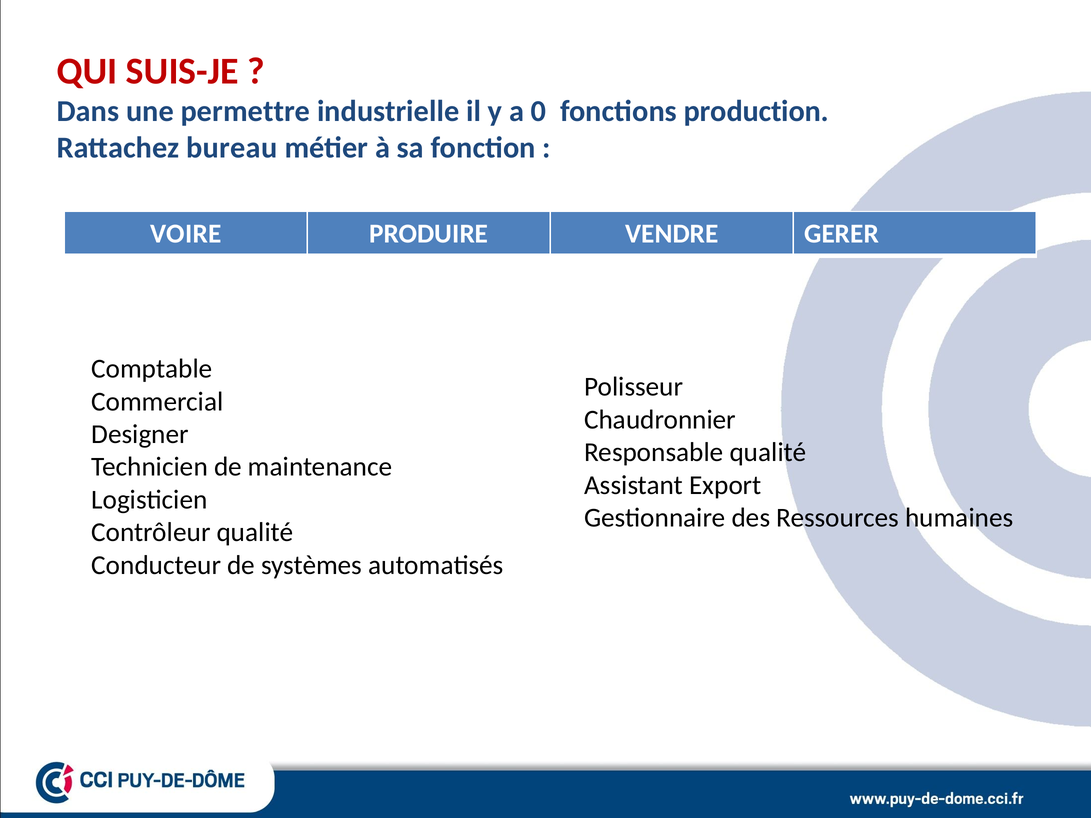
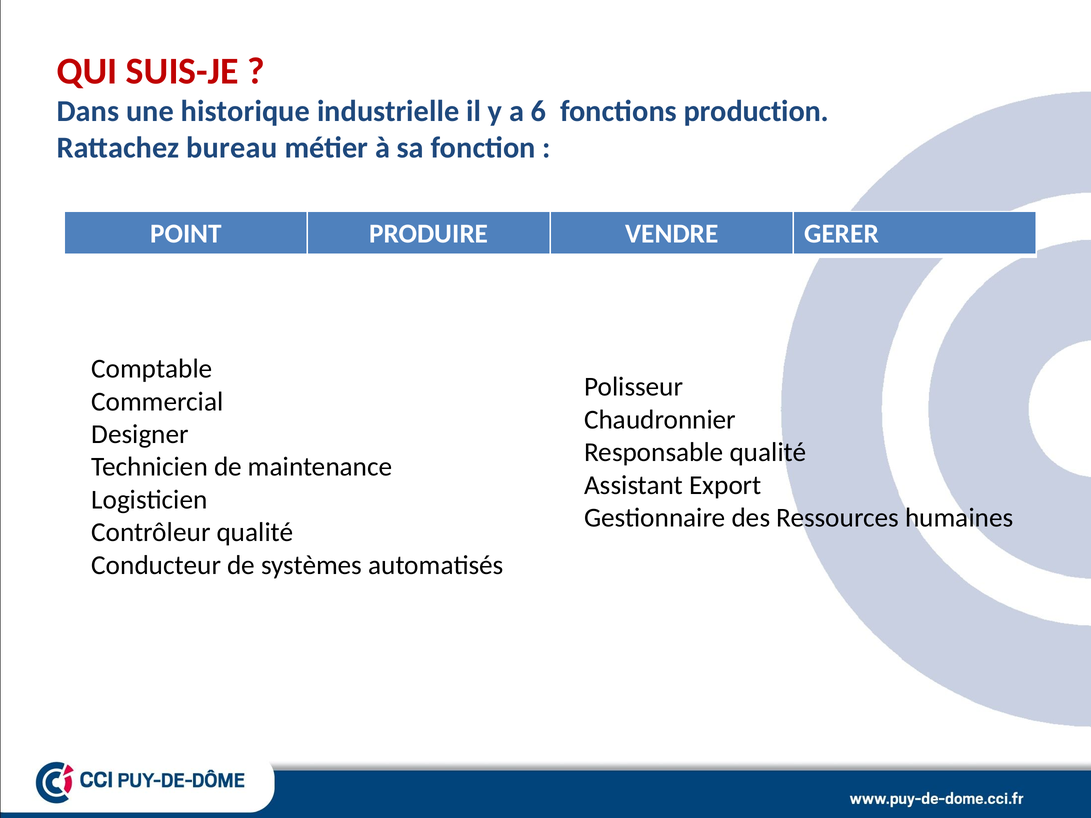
permettre: permettre -> historique (245, 111)
0: 0 -> 6 (539, 111)
VOIRE: VOIRE -> POINT (186, 234)
